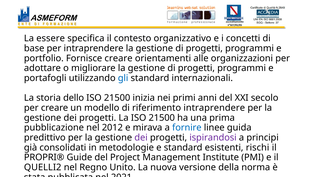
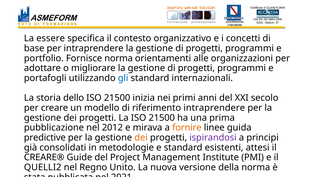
Fornisce creare: creare -> norma (119, 58)
fornire colour: blue -> orange (187, 128)
predittivo: predittivo -> predictive (45, 138)
dei colour: purple -> orange (141, 138)
rischi: rischi -> attesi (258, 148)
PROPRI®: PROPRI® -> CREARE® (44, 158)
